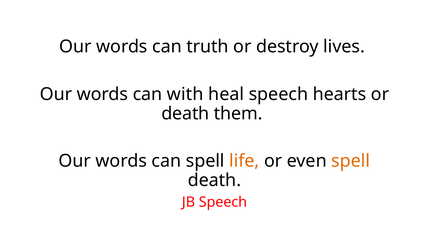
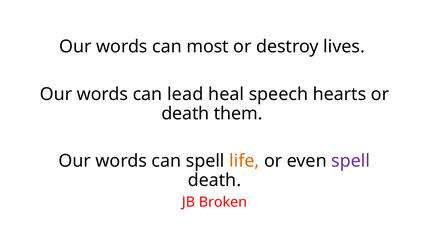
truth: truth -> most (208, 47)
with: with -> lead (185, 94)
spell colour: orange -> purple (351, 161)
JB Speech: Speech -> Broken (223, 202)
